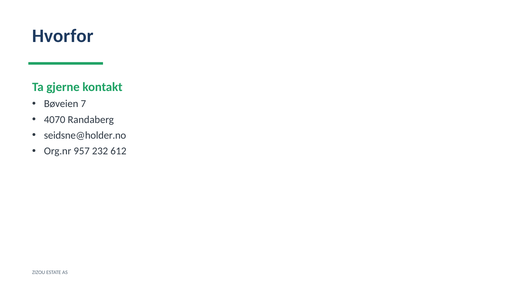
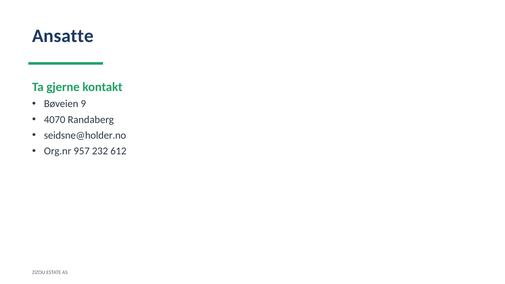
Hvorfor: Hvorfor -> Ansatte (63, 36)
7: 7 -> 9 (83, 104)
